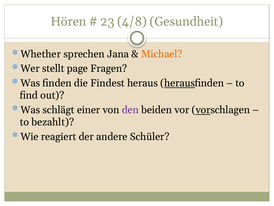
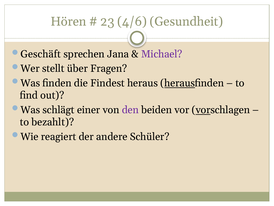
4/8: 4/8 -> 4/6 (132, 22)
Whether: Whether -> Geschäft (41, 54)
Michael colour: orange -> purple (162, 54)
page: page -> über (77, 68)
